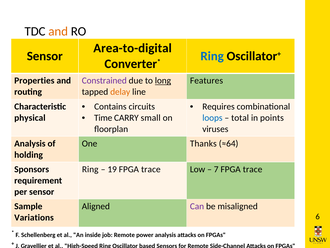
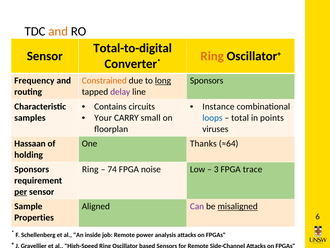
Area-to-digital: Area-to-digital -> Total-to-digital (133, 48)
Ring colour: blue -> orange (212, 56)
Properties: Properties -> Frequency (34, 81)
Constrained colour: purple -> orange (104, 81)
Features: Features -> Sponsors (207, 81)
delay colour: orange -> purple (120, 92)
Requires: Requires -> Instance (218, 106)
Time: Time -> Your (103, 118)
physical: physical -> samples (30, 118)
Analysis: Analysis -> Hassaan (30, 143)
19: 19 -> 74 (112, 169)
trace: trace -> noise (151, 169)
7: 7 -> 3 (216, 169)
per underline: none -> present (21, 192)
misaligned underline: none -> present (238, 206)
Variations: Variations -> Properties (34, 217)
